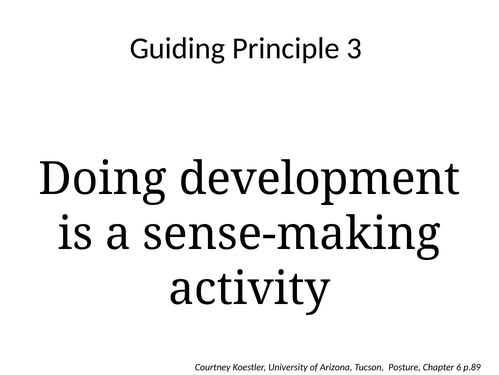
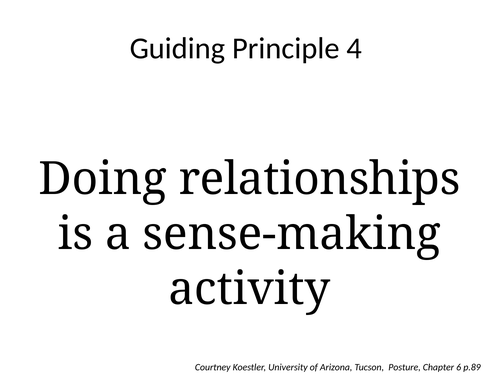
3: 3 -> 4 (354, 48)
development: development -> relationships (320, 179)
